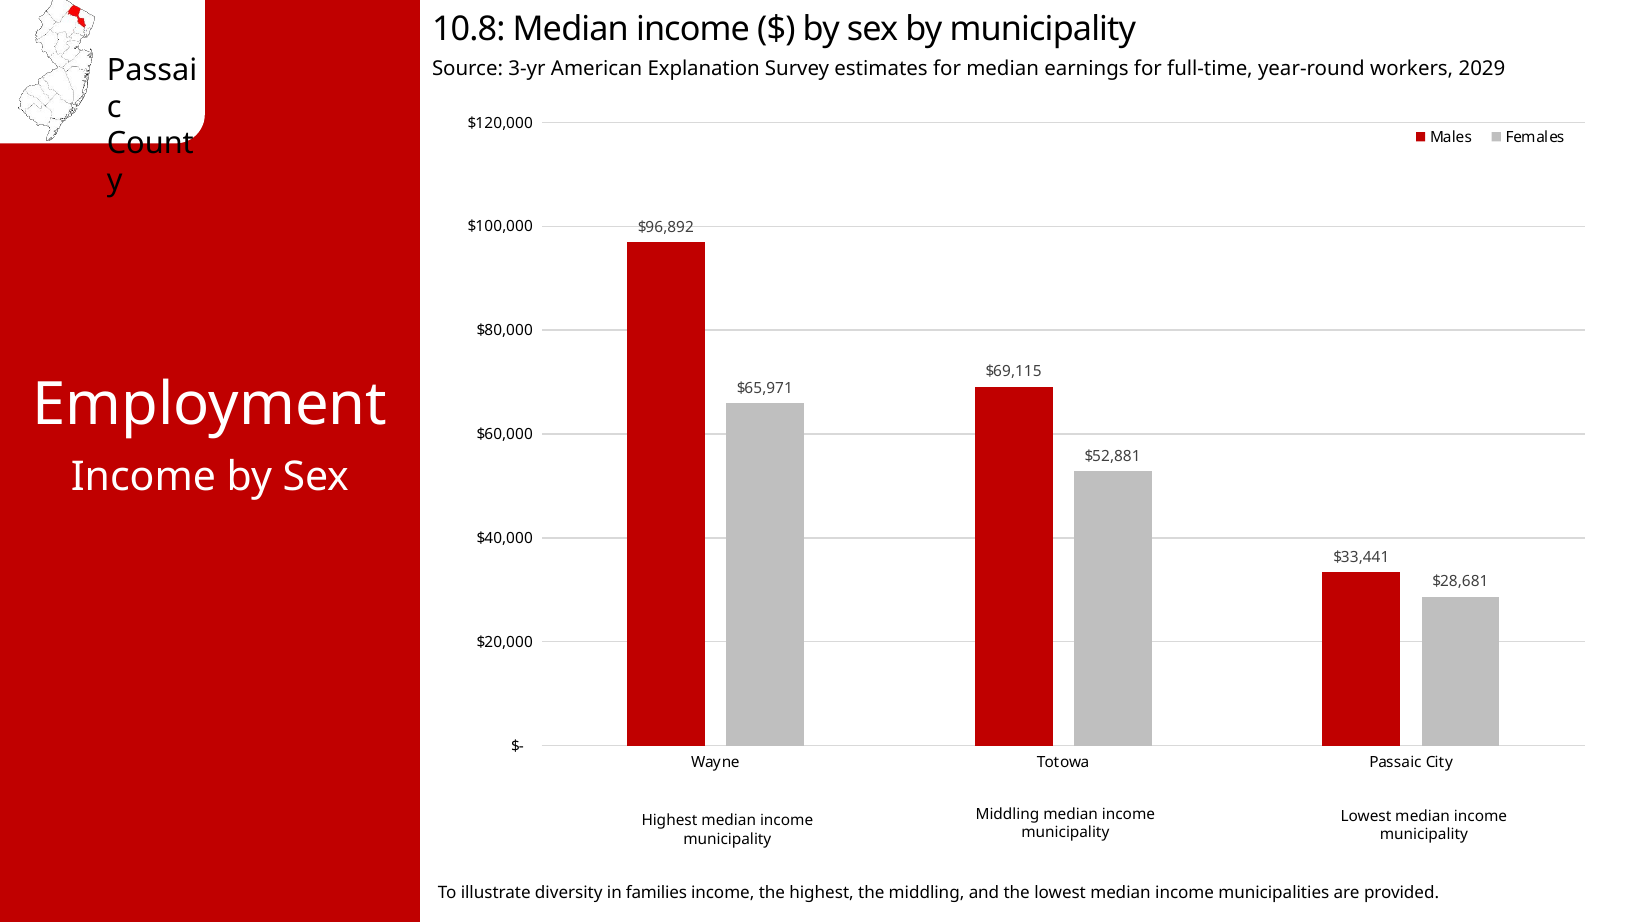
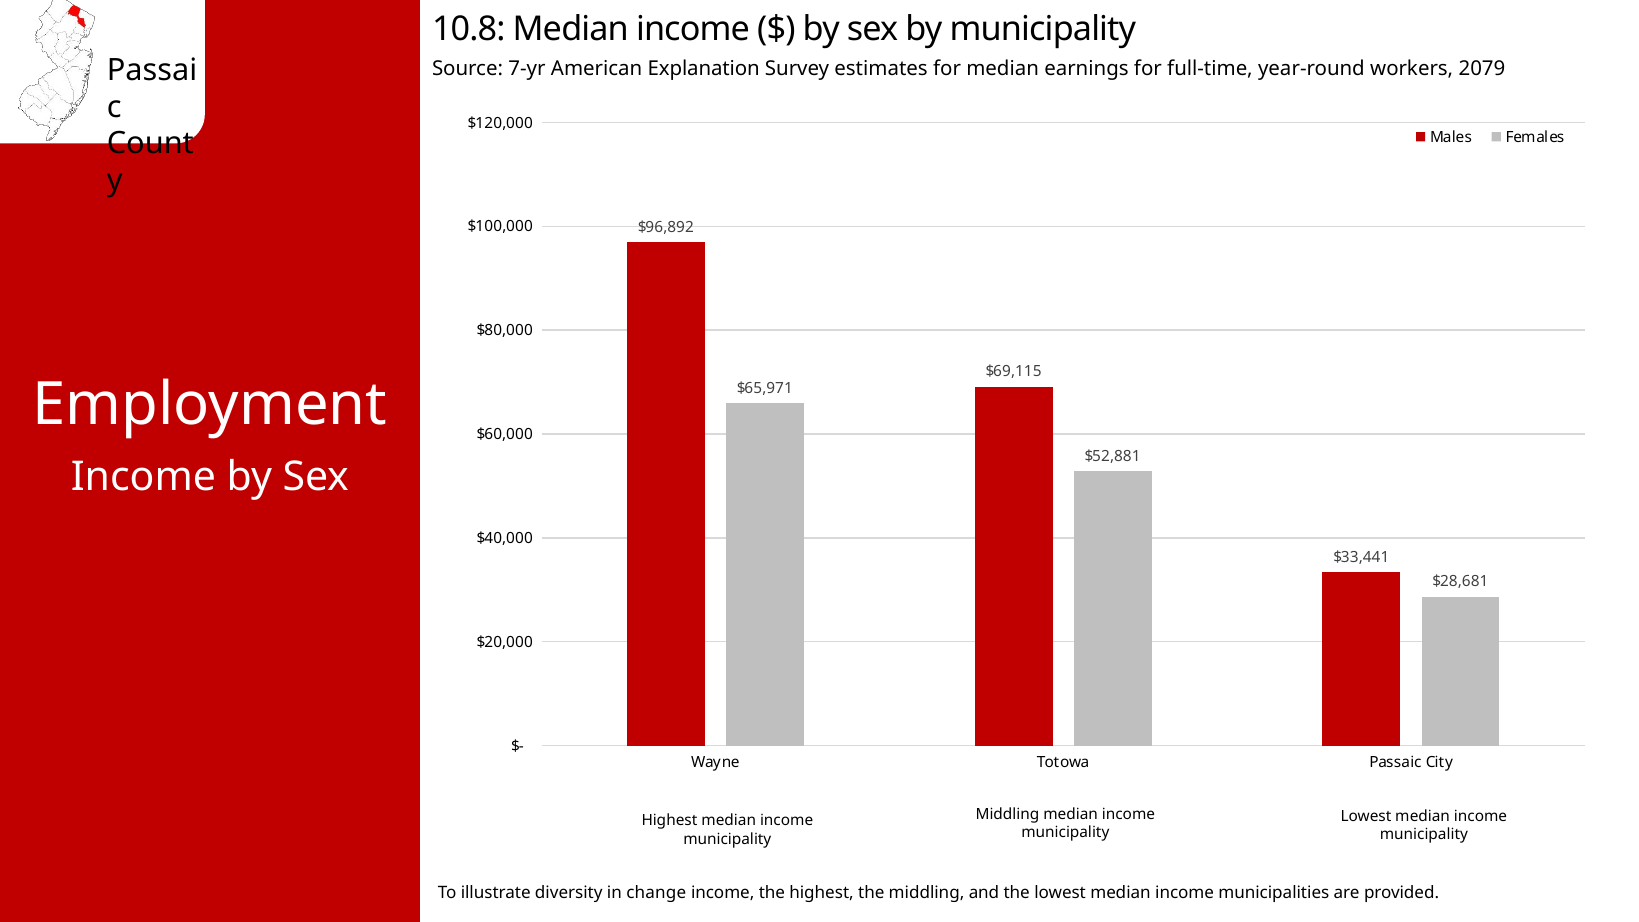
3-yr: 3-yr -> 7-yr (527, 69)
2029: 2029 -> 2079 (1482, 69)
families: families -> change (656, 892)
